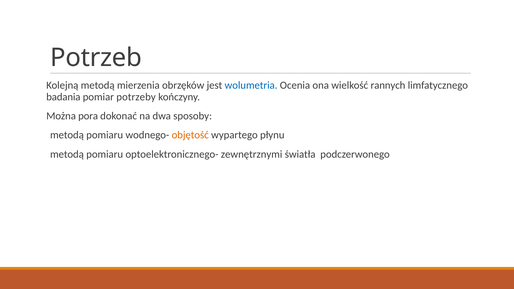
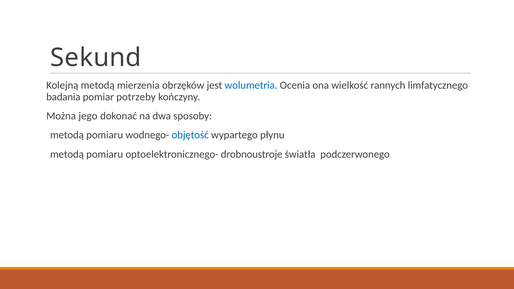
Potrzeb: Potrzeb -> Sekund (96, 58)
pora: pora -> jego (88, 116)
objętość colour: orange -> blue (190, 135)
zewnętrznymi: zewnętrznymi -> drobnoustroje (252, 154)
